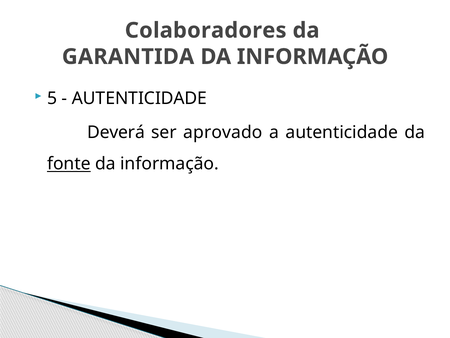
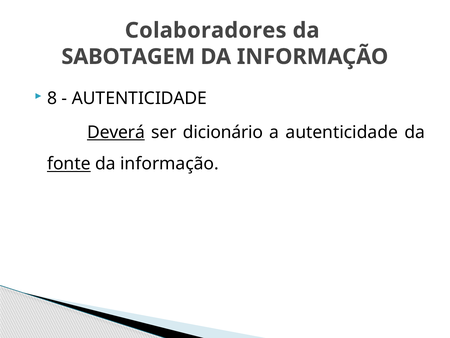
GARANTIDA: GARANTIDA -> SABOTAGEM (128, 57)
5: 5 -> 8 (52, 98)
Deverá underline: none -> present (116, 132)
aprovado: aprovado -> dicionário (223, 132)
